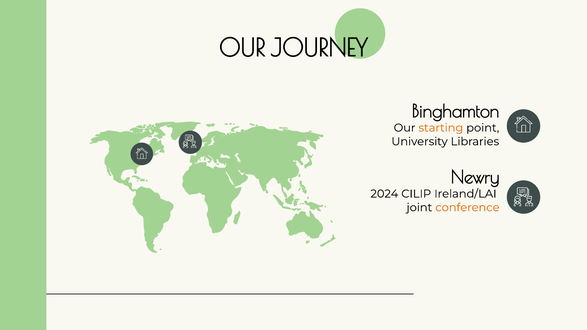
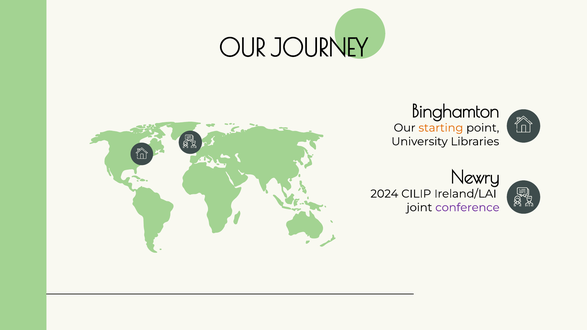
conference colour: orange -> purple (467, 208)
